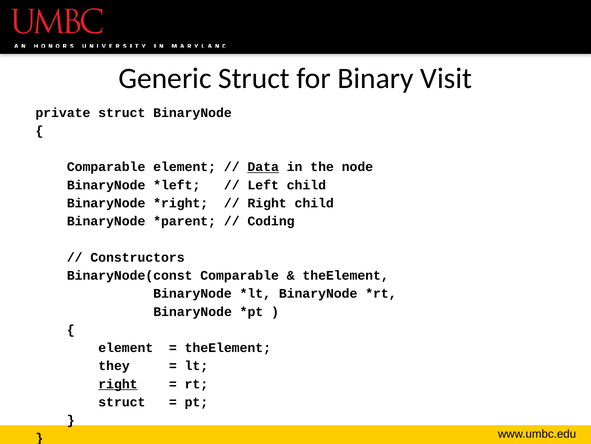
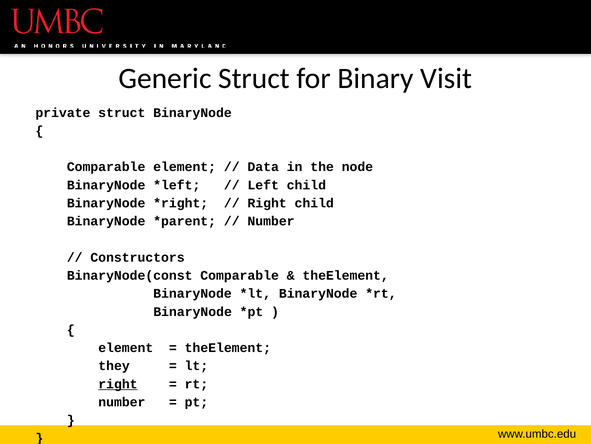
Data underline: present -> none (263, 167)
Coding: Coding -> Number (271, 221)
struct: struct -> number (122, 401)
